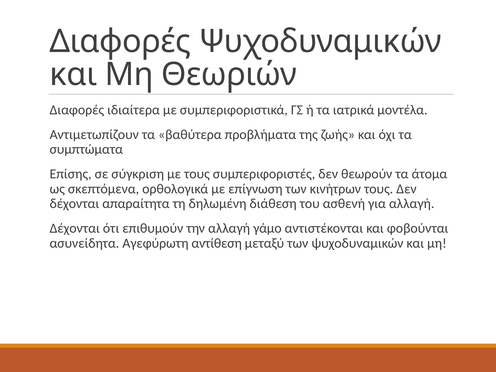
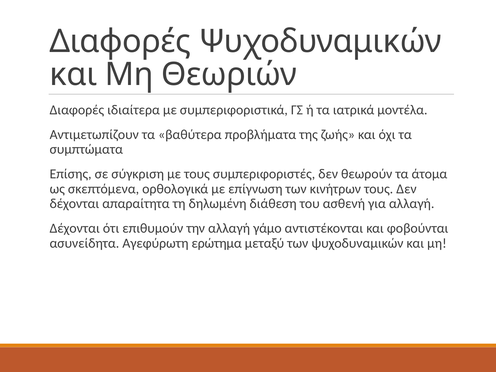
αντίθεση: αντίθεση -> ερώτημα (217, 243)
